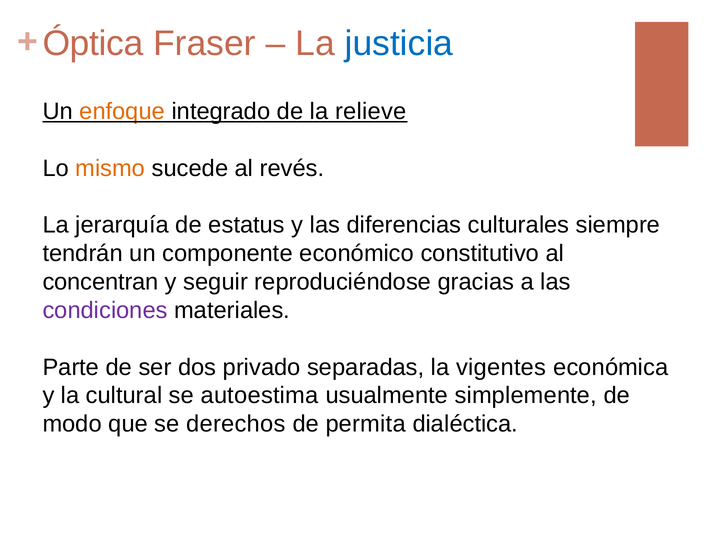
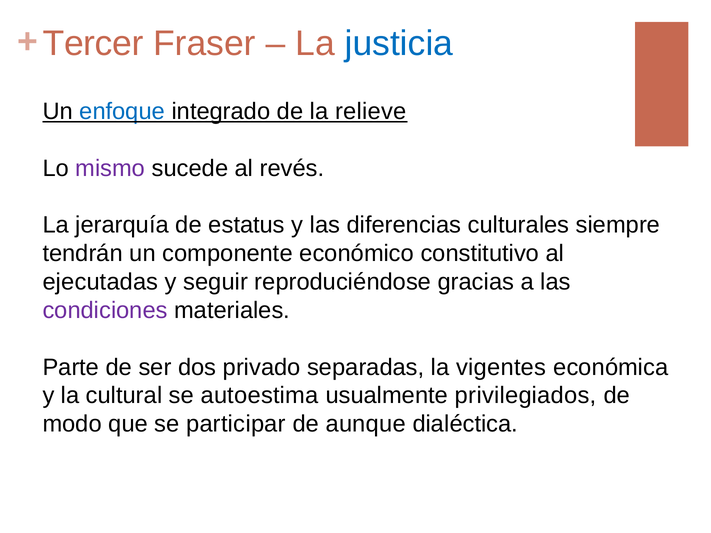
Óptica: Óptica -> Tercer (93, 43)
enfoque colour: orange -> blue (122, 111)
mismo colour: orange -> purple (110, 168)
concentran: concentran -> ejecutadas (100, 282)
simplemente: simplemente -> privilegiados (526, 396)
derechos: derechos -> participar (236, 424)
permita: permita -> aunque (366, 424)
